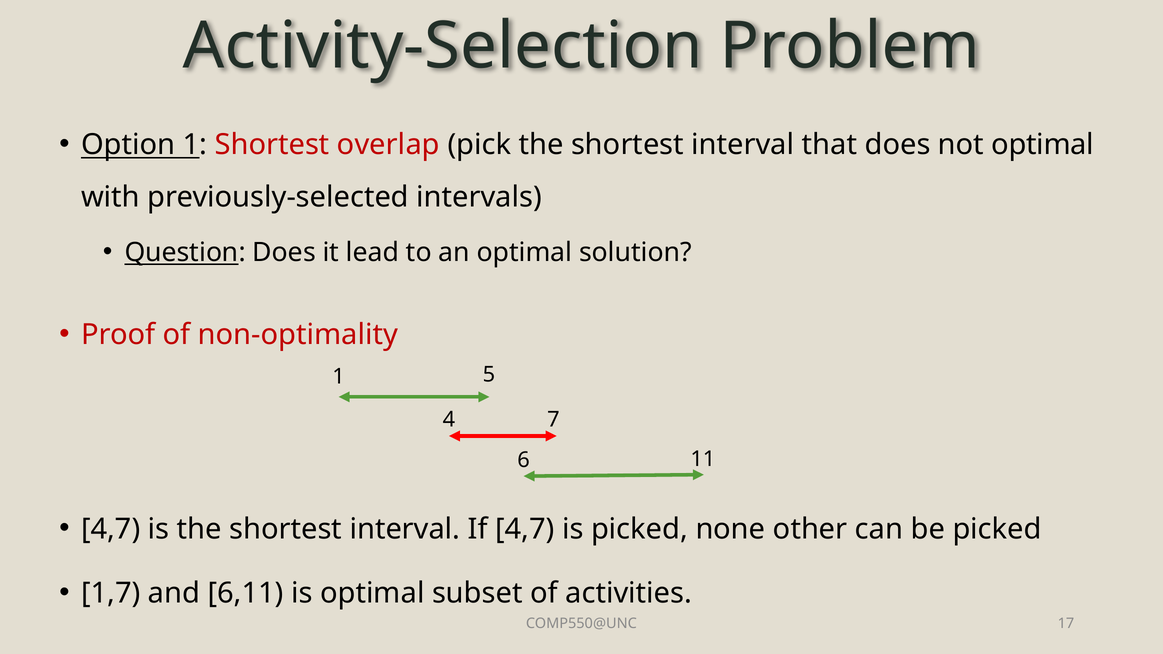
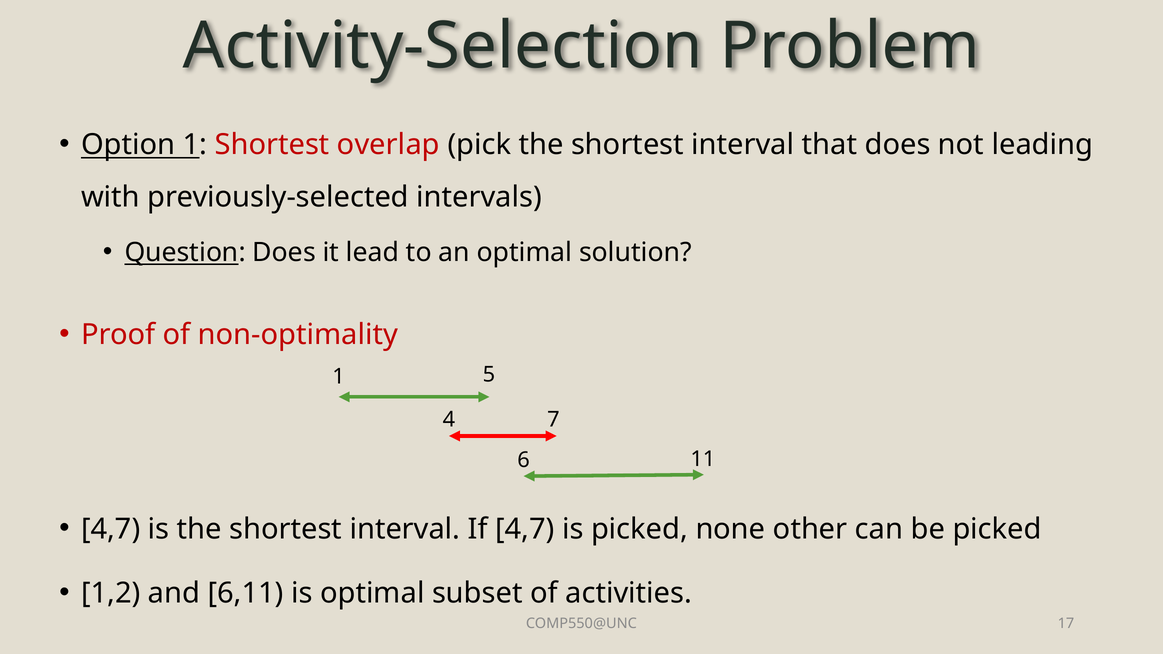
not optimal: optimal -> leading (1042, 145)
1,7: 1,7 -> 1,2 (111, 594)
